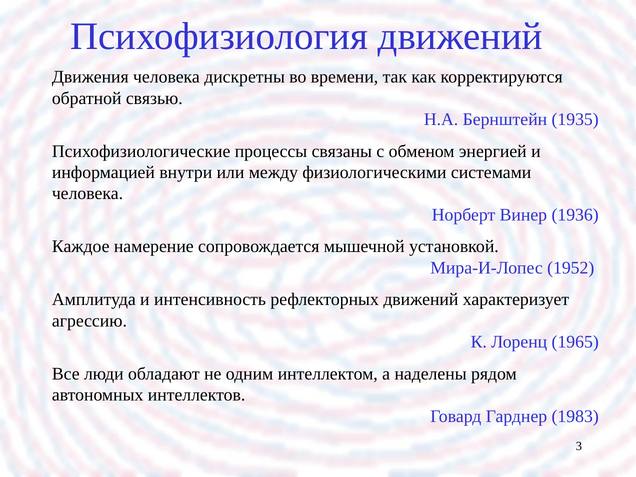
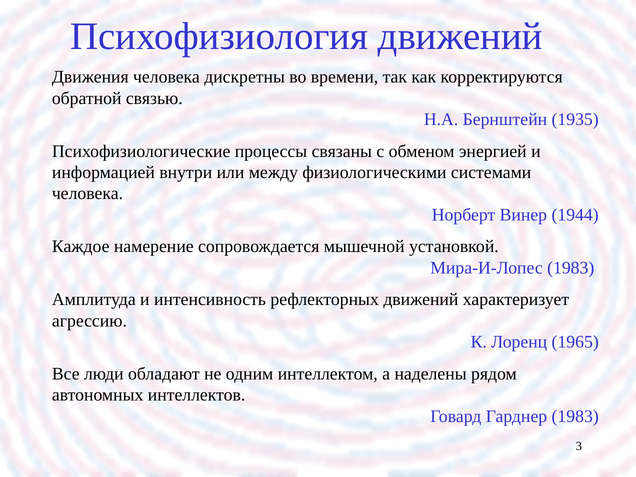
1936: 1936 -> 1944 (575, 215)
Мира-И-Лопес 1952: 1952 -> 1983 (571, 268)
